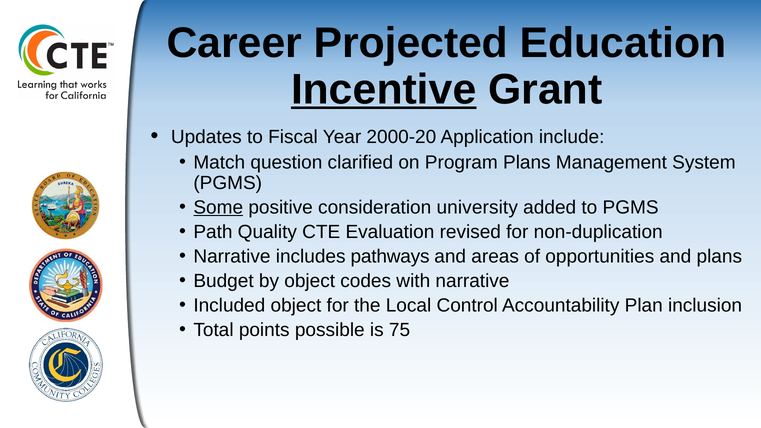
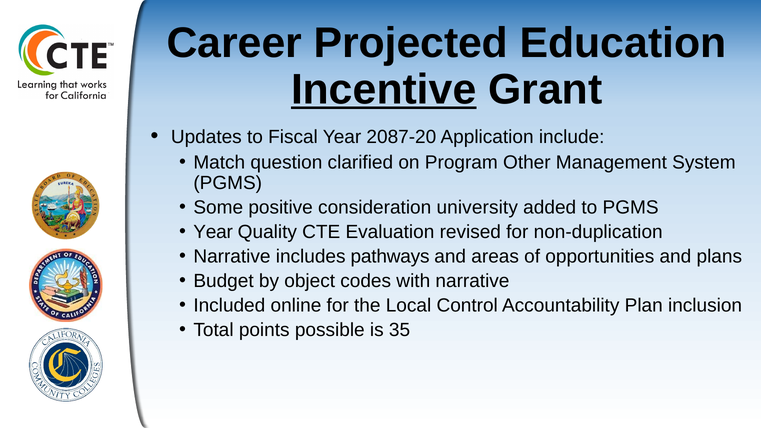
2000-20: 2000-20 -> 2087-20 (401, 137)
Program Plans: Plans -> Other (527, 162)
Some underline: present -> none (218, 207)
Path: Path -> Year (213, 232)
Included object: object -> online (296, 305)
75: 75 -> 35 (400, 330)
